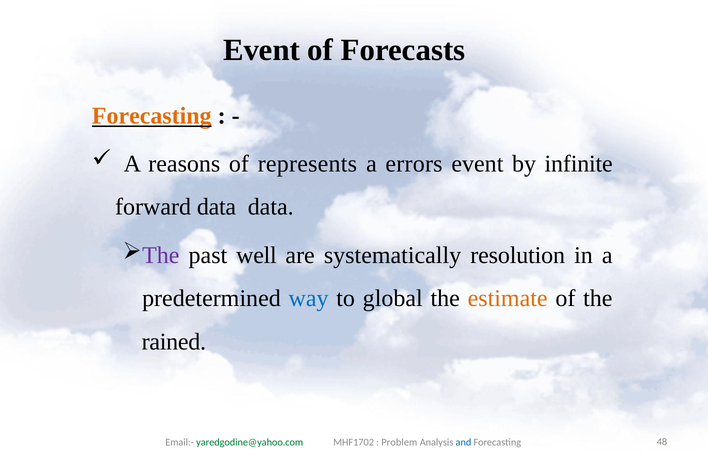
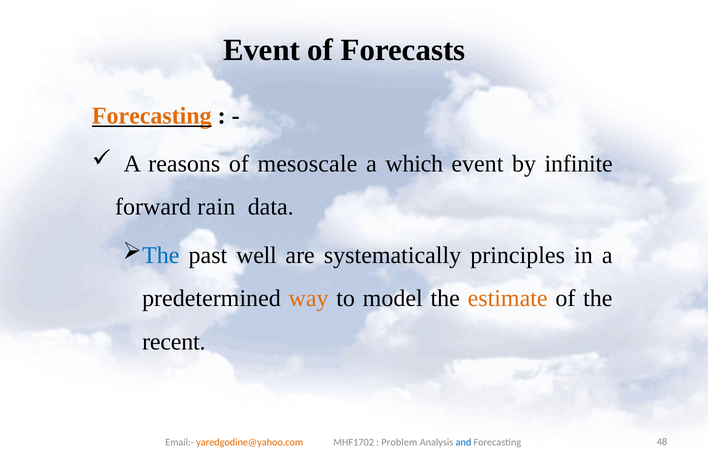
represents: represents -> mesoscale (307, 164)
errors: errors -> which (414, 164)
forward data: data -> rain (216, 207)
The colour: purple -> blue (161, 255)
resolution: resolution -> principles (518, 255)
way colour: blue -> orange (309, 298)
global: global -> model (393, 298)
rained: rained -> recent (174, 342)
yaredgodine@yahoo.com colour: green -> orange (250, 442)
